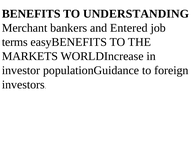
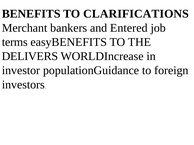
UNDERSTANDING: UNDERSTANDING -> CLARIFICATIONS (136, 14)
MARKETS: MARKETS -> DELIVERS (30, 56)
